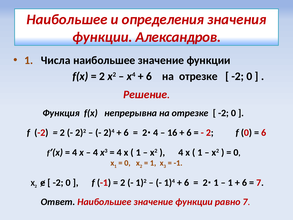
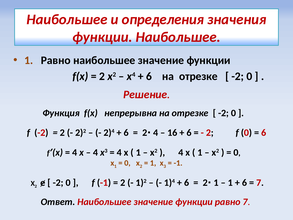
функции Александров: Александров -> Наибольшее (178, 37)
1 Числа: Числа -> Равно (56, 60)
